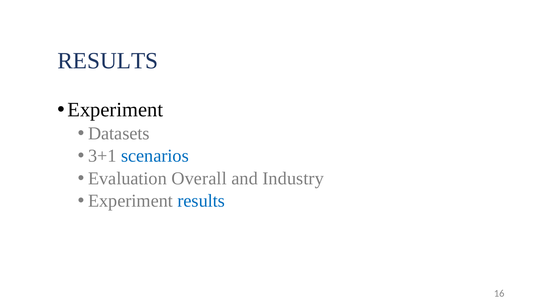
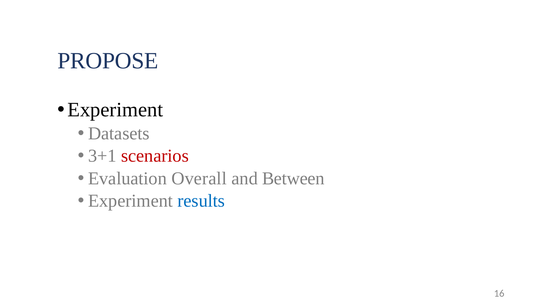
RESULTS: RESULTS -> PROPOSE (108, 61)
scenarios colour: blue -> red (155, 156)
Industry: Industry -> Between (293, 179)
